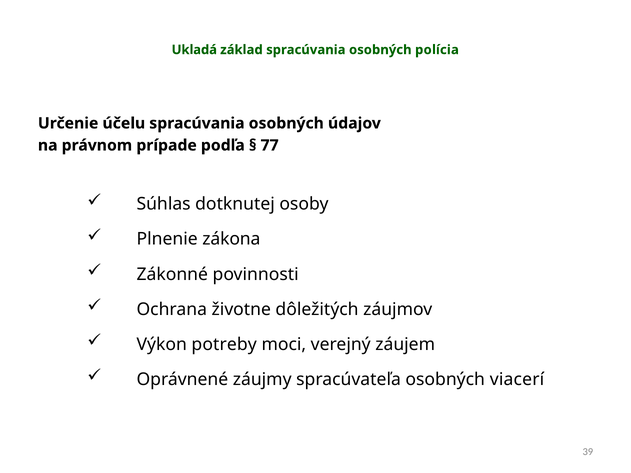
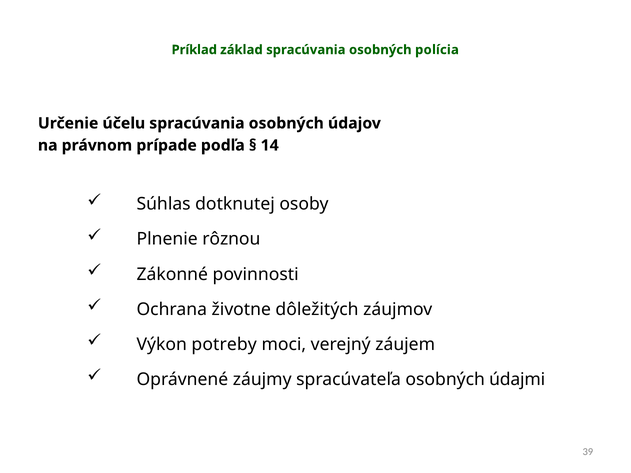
Ukladá: Ukladá -> Príklad (194, 50)
77: 77 -> 14 (270, 145)
zákona: zákona -> rôznou (231, 239)
viacerí: viacerí -> údajmi (517, 380)
